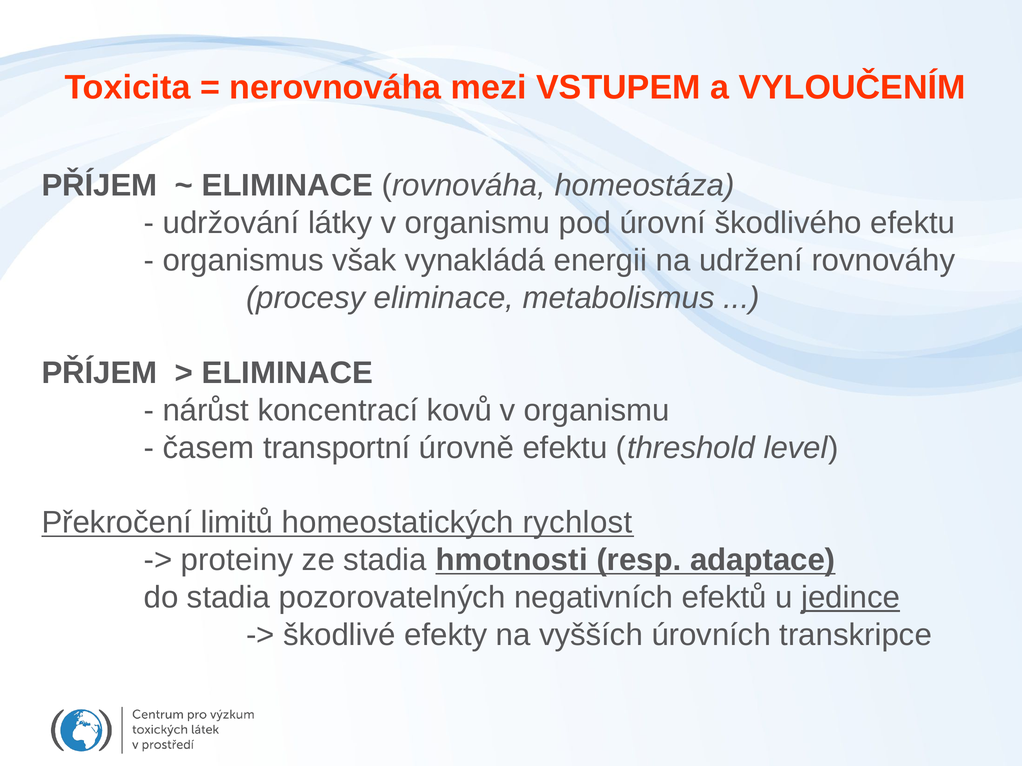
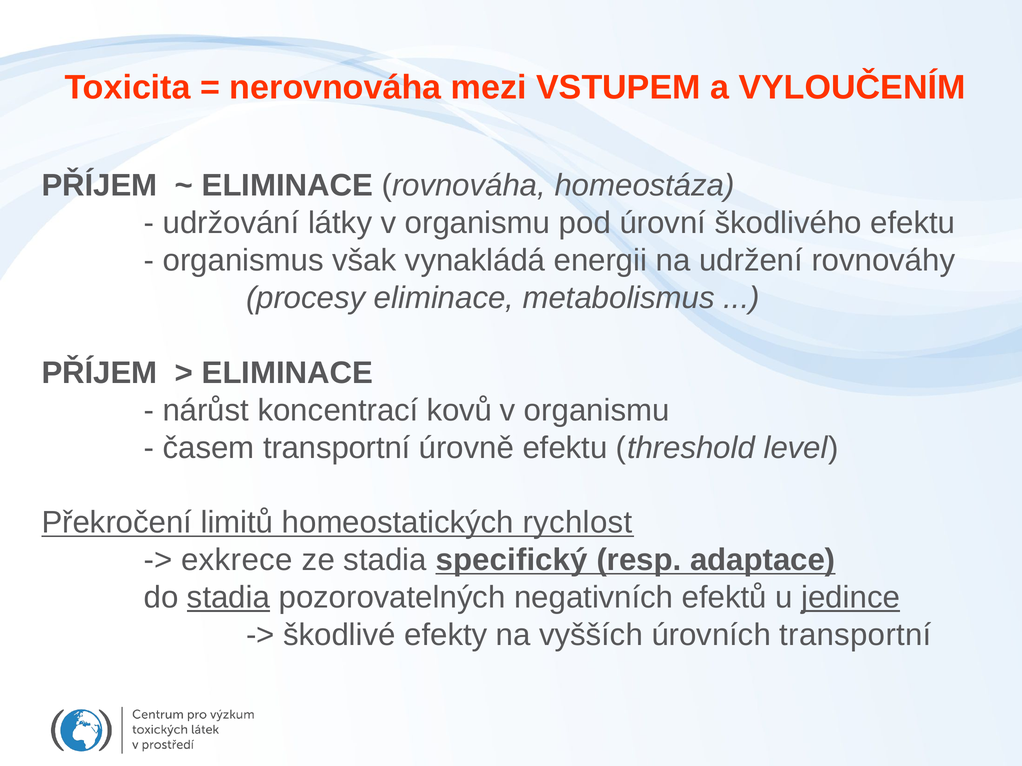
proteiny: proteiny -> exkrece (237, 560)
hmotnosti: hmotnosti -> specifický (512, 560)
stadia underline: none -> present (229, 598)
úrovních transkripce: transkripce -> transportní (856, 635)
